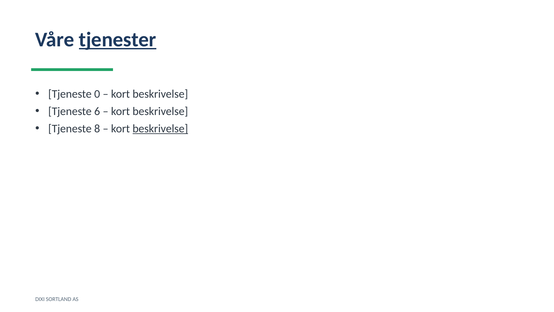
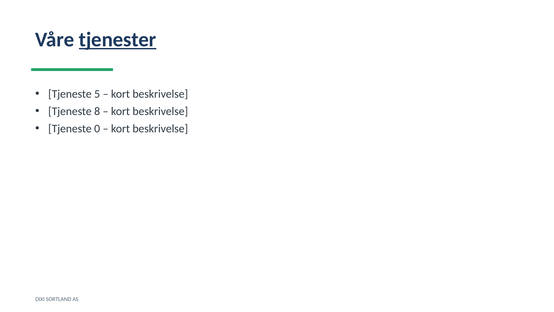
0: 0 -> 5 (97, 94)
6: 6 -> 8 (97, 111)
8: 8 -> 0 (97, 128)
beskrivelse underline: present -> none (160, 128)
